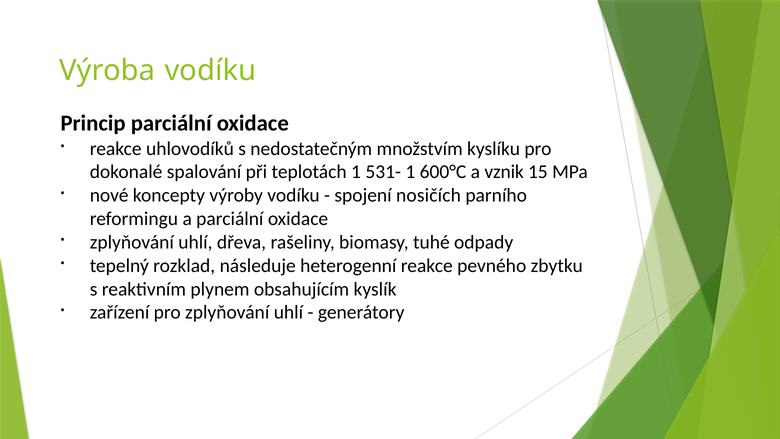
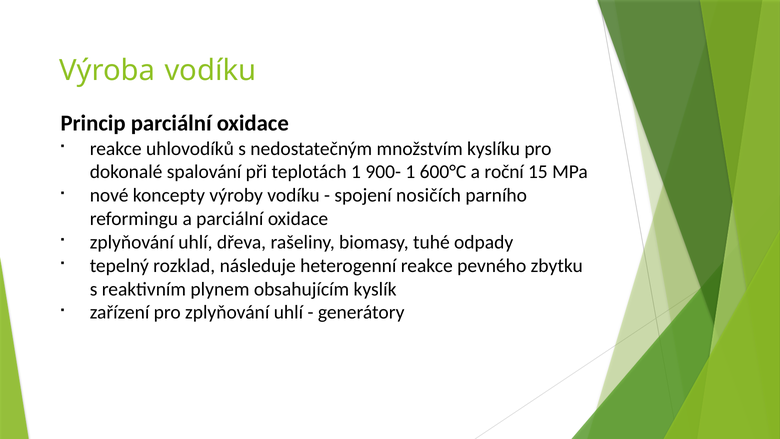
531-: 531- -> 900- (383, 172)
vznik: vznik -> roční (504, 172)
